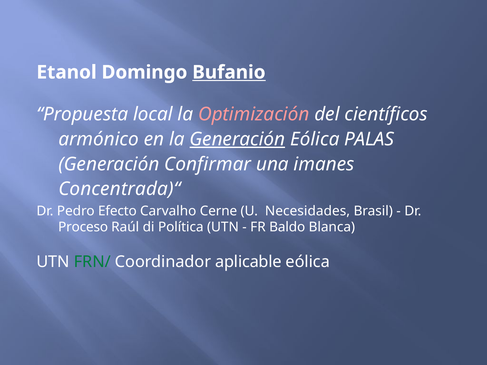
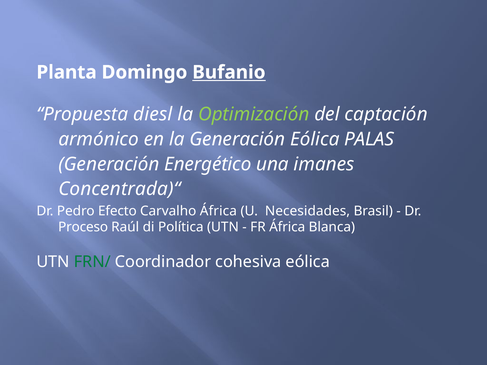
Etanol: Etanol -> Planta (67, 72)
local: local -> diesl (153, 114)
Optimización colour: pink -> light green (254, 114)
científicos: científicos -> captación (386, 114)
Generación underline: present -> none (237, 139)
Confirmar: Confirmar -> Energético (208, 164)
Carvalho Cerne: Cerne -> África (218, 211)
FR Baldo: Baldo -> África (287, 227)
aplicable: aplicable -> cohesiva (248, 262)
